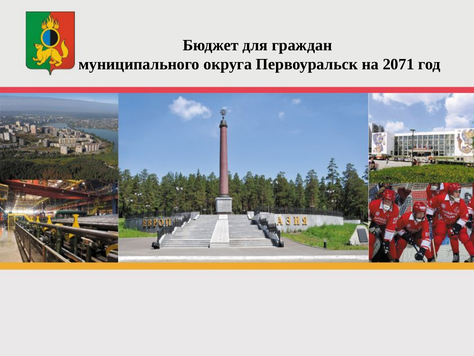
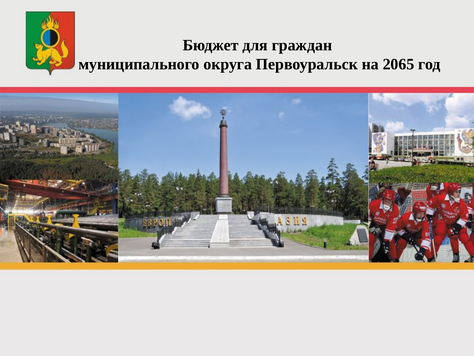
2071: 2071 -> 2065 (398, 64)
